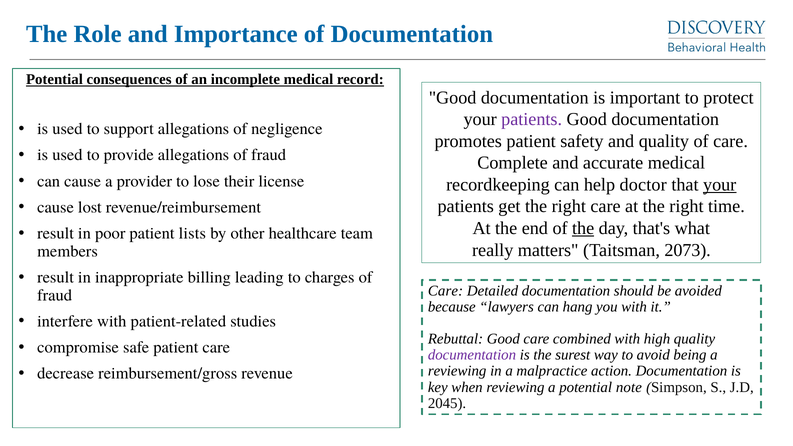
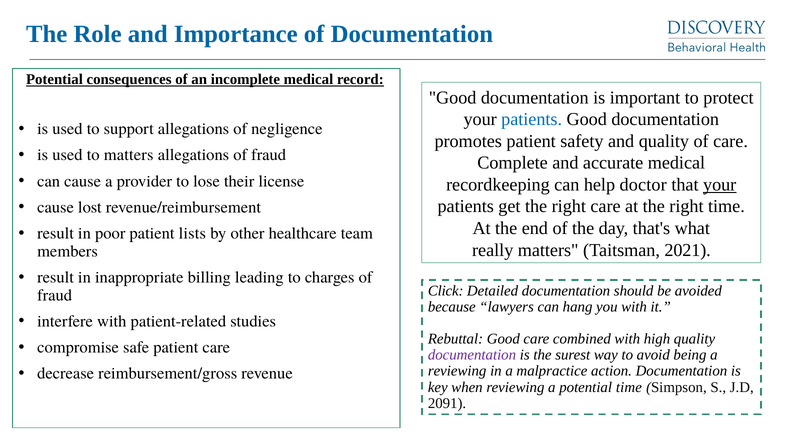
patients colour: purple -> blue (532, 119)
to provide: provide -> matters (129, 155)
the underline: present -> none (583, 228)
2073: 2073 -> 2021 (688, 250)
Care: Care -> Click (446, 291)
potential note: note -> time (629, 387)
2045: 2045 -> 2091 (447, 403)
